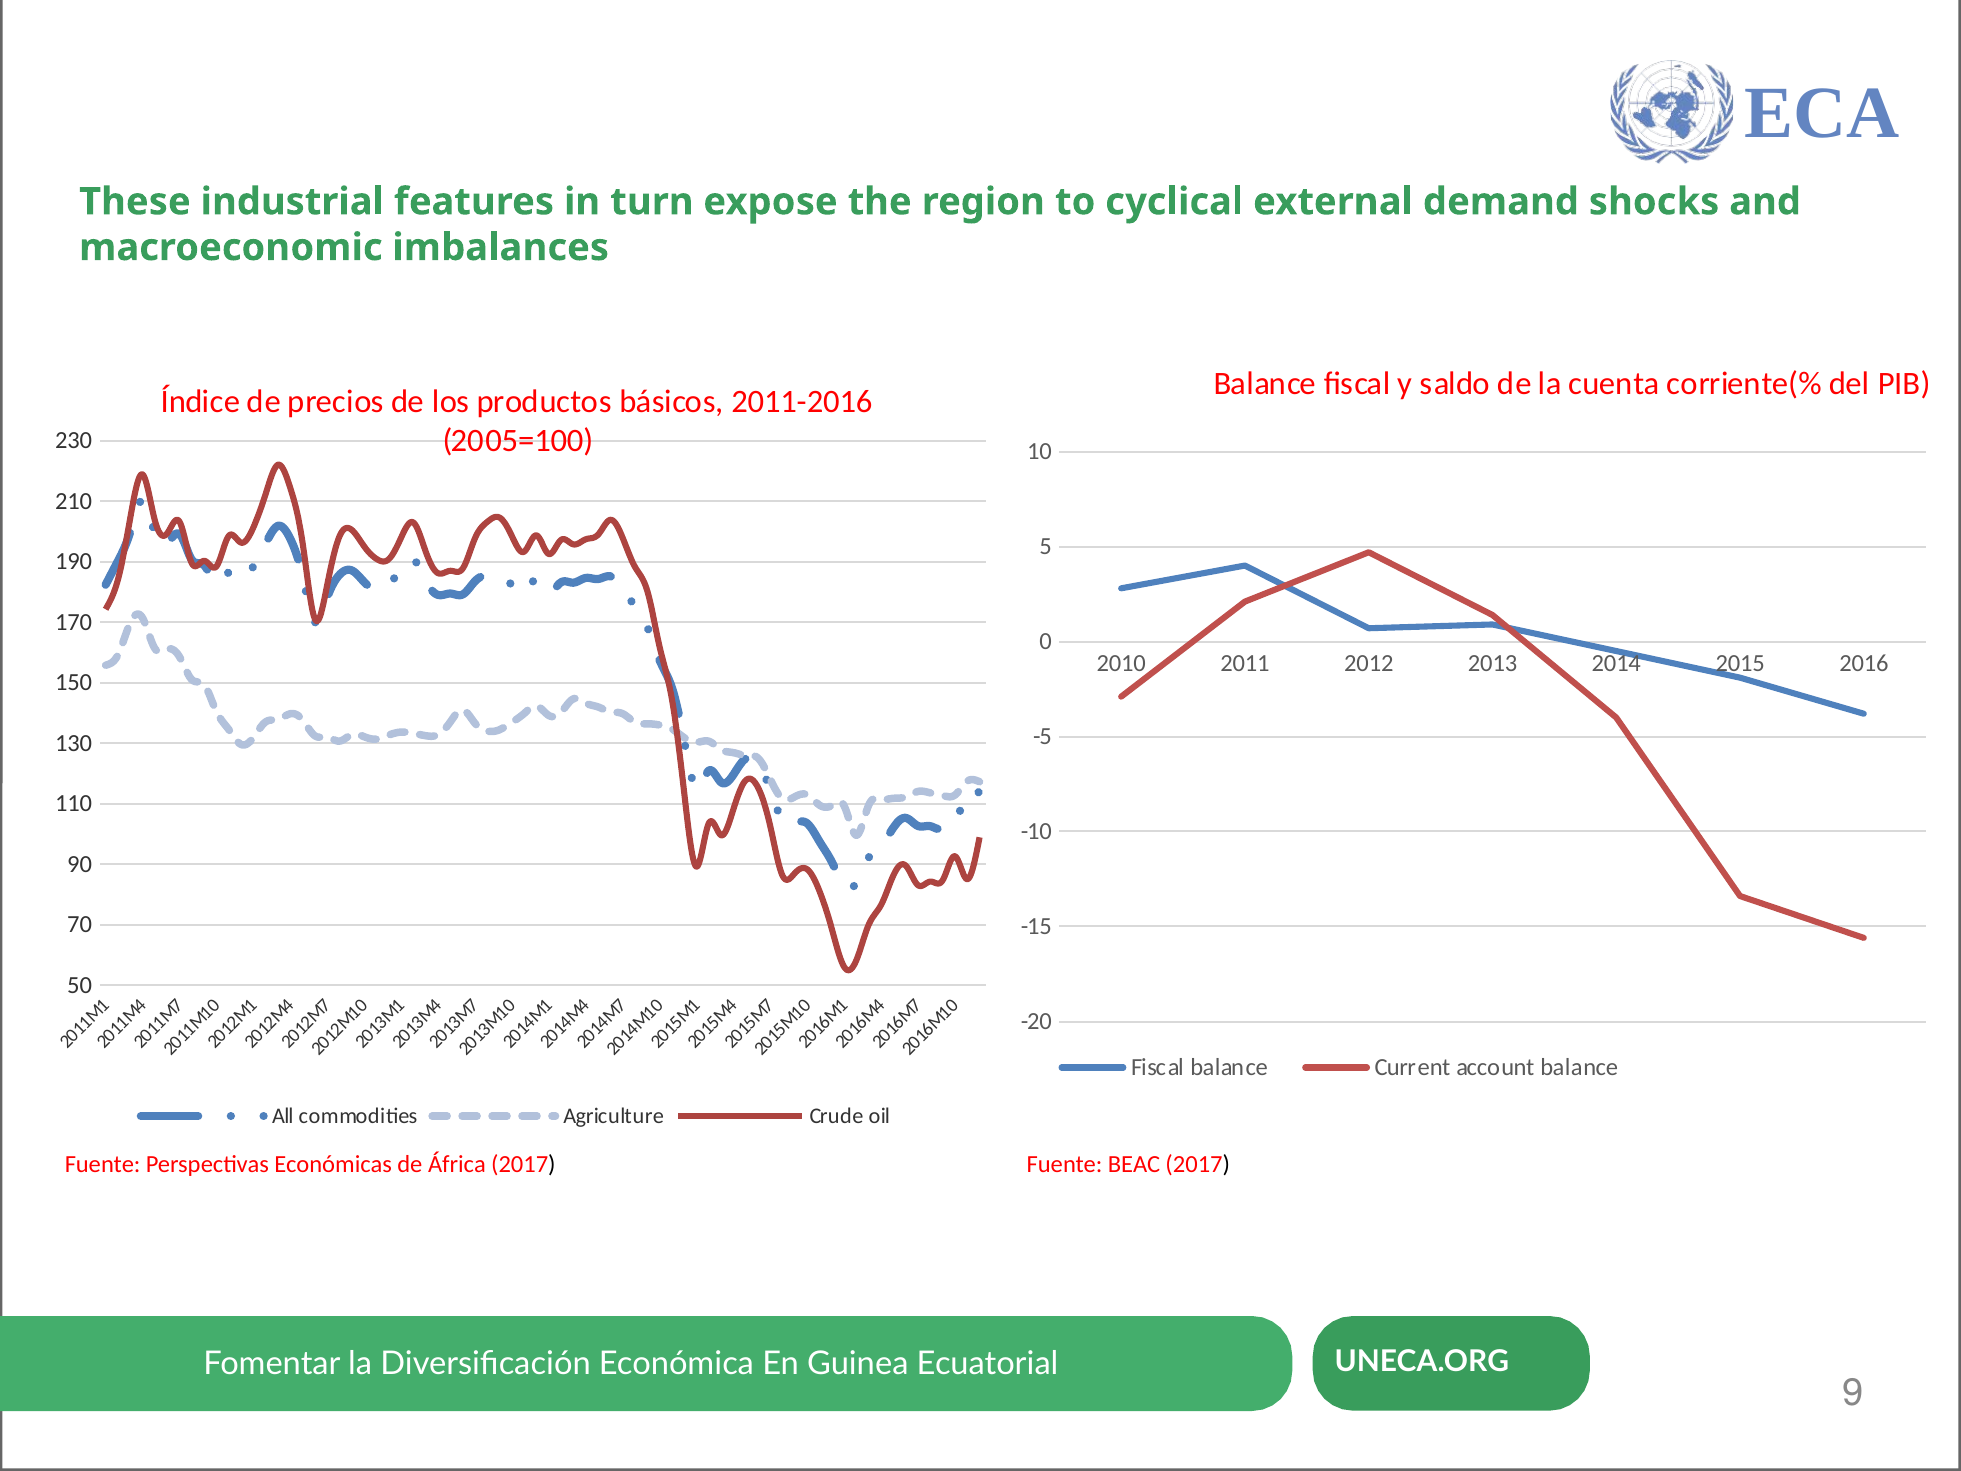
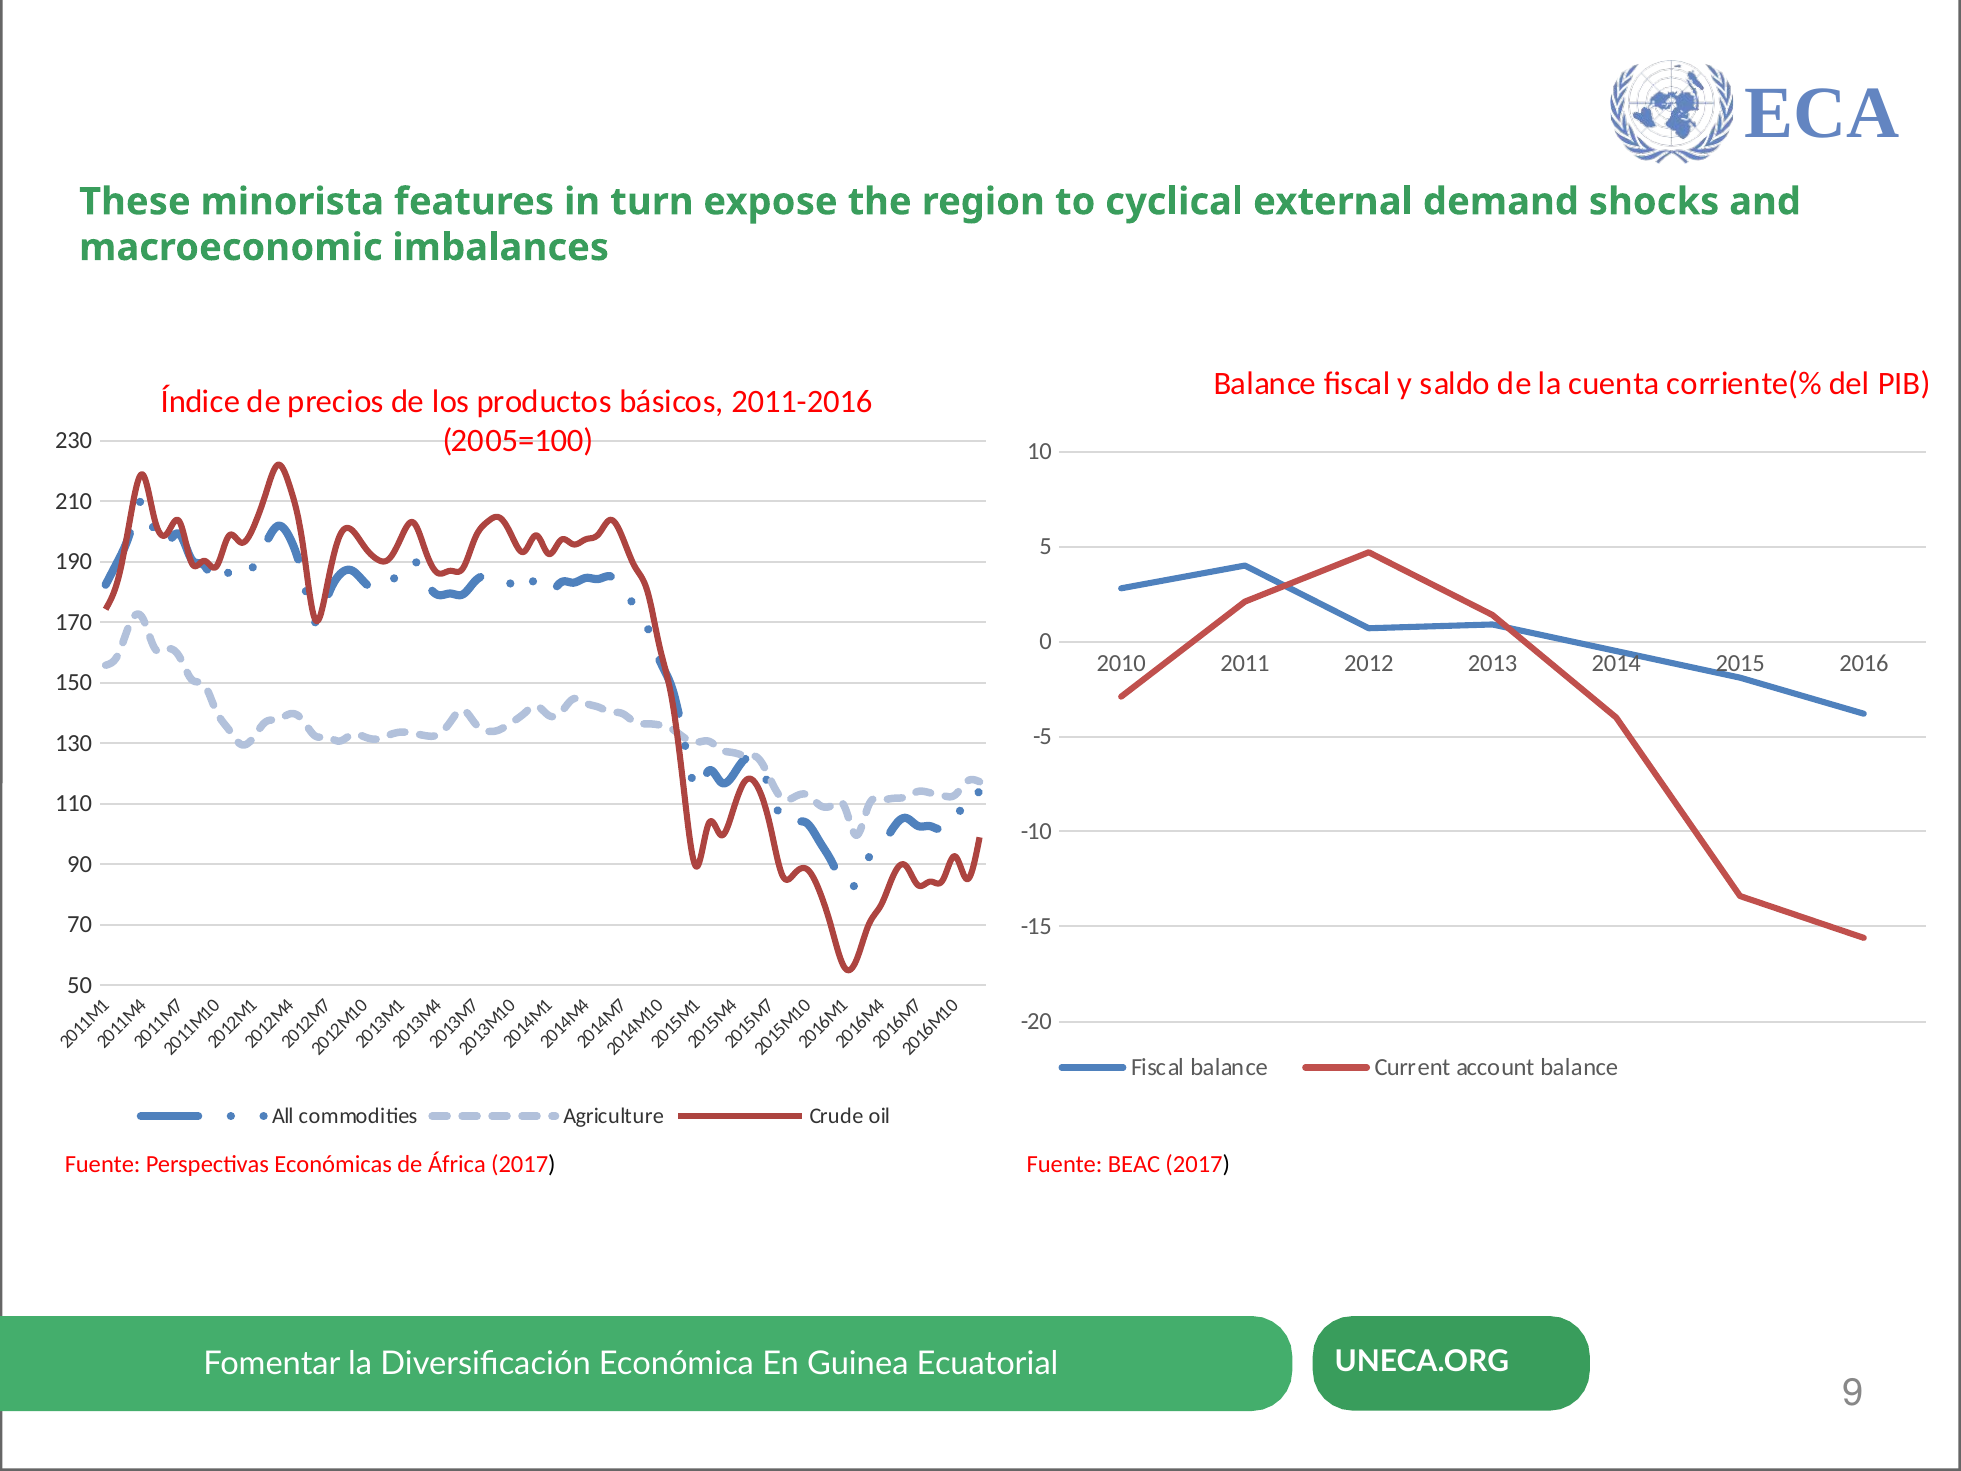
industrial: industrial -> minorista (292, 202)
